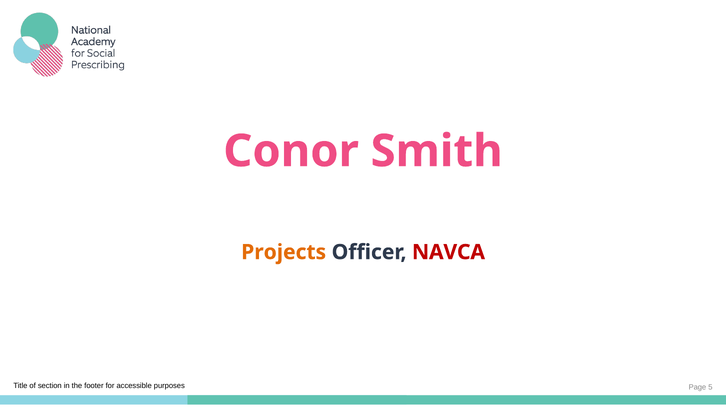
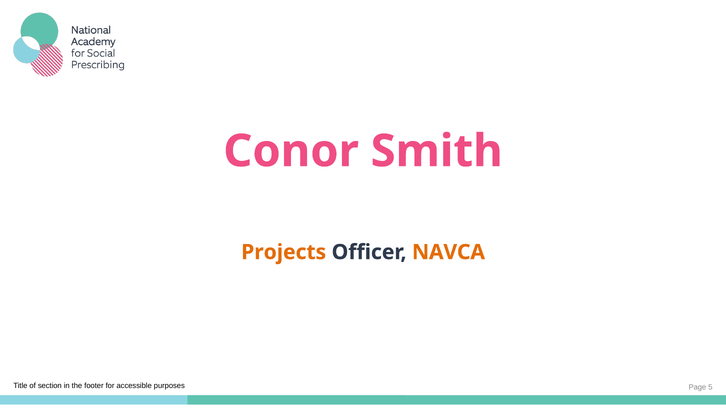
NAVCA colour: red -> orange (448, 252)
